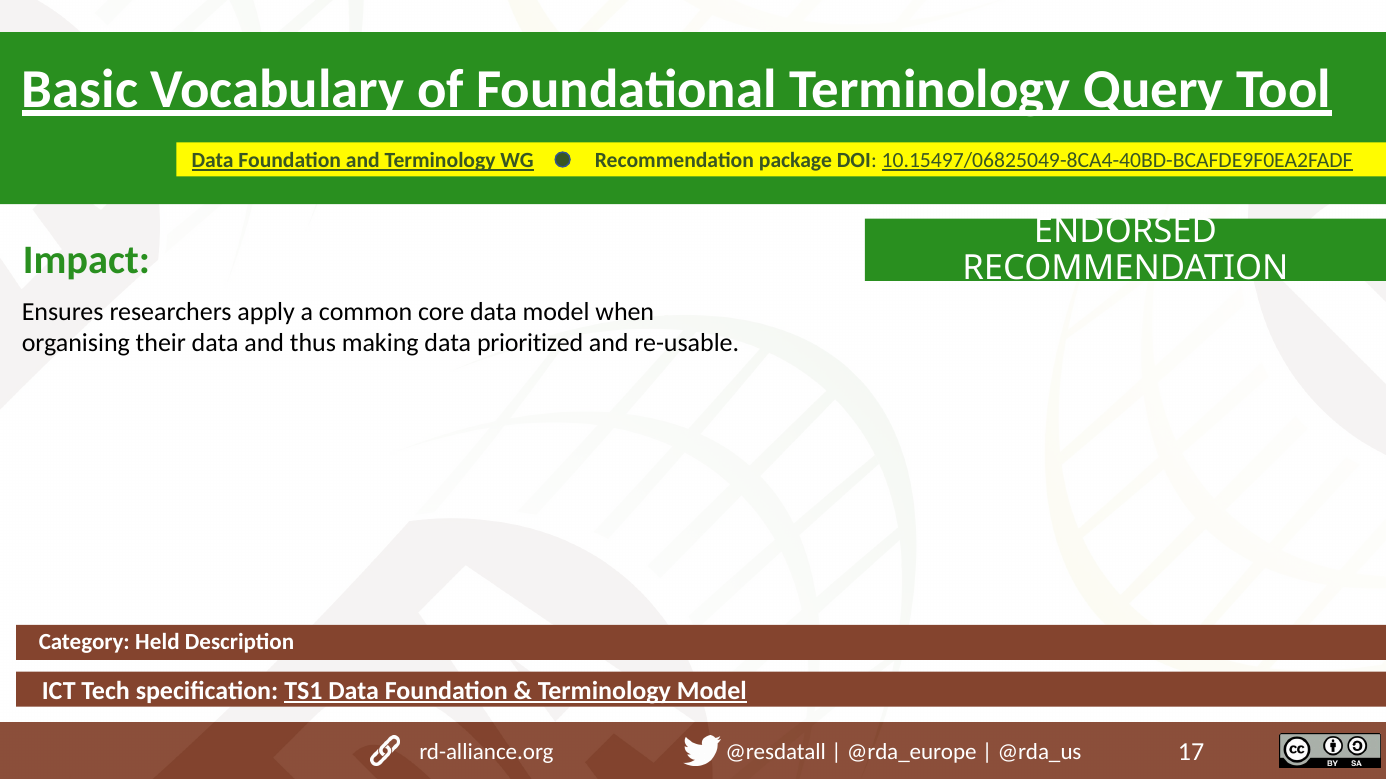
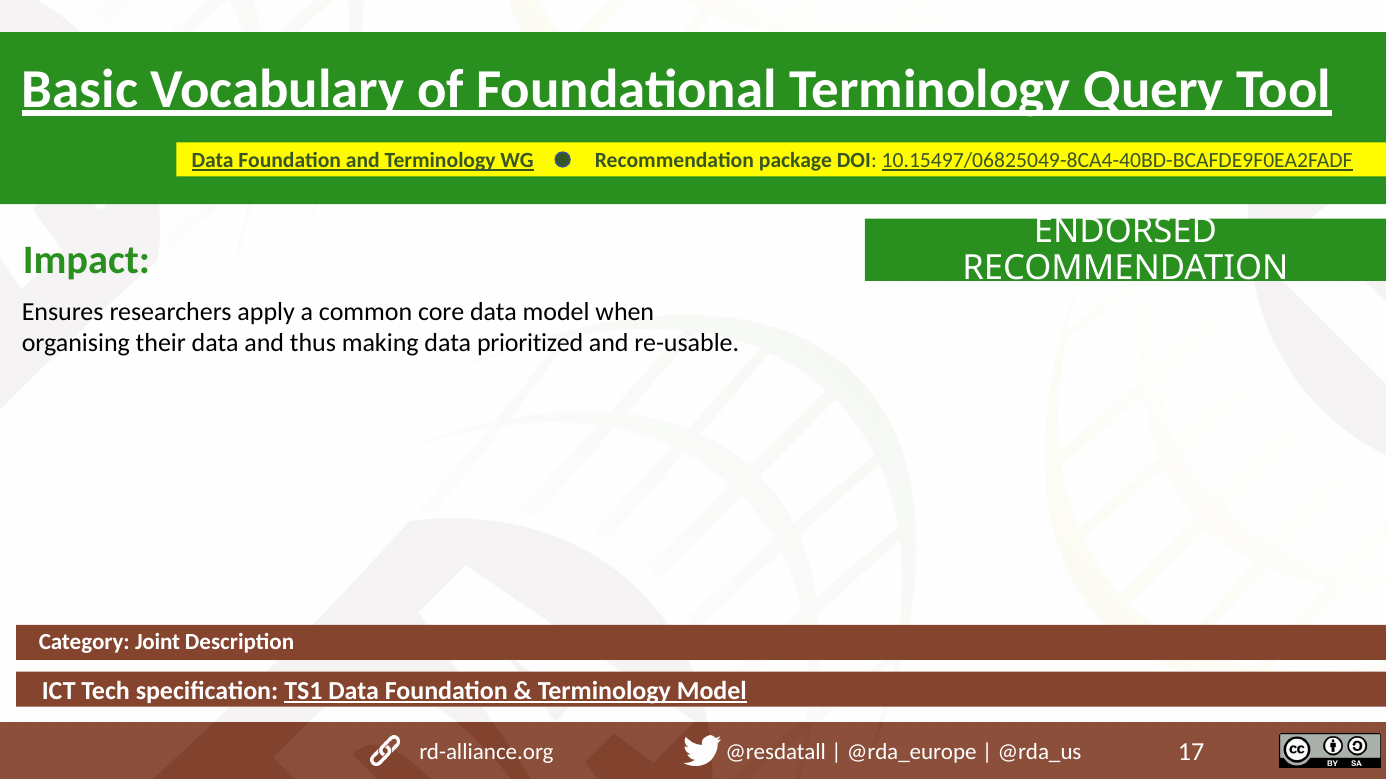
Held: Held -> Joint (158, 643)
